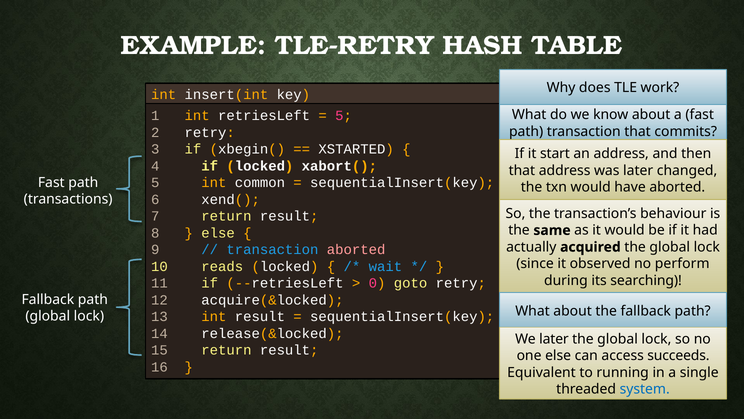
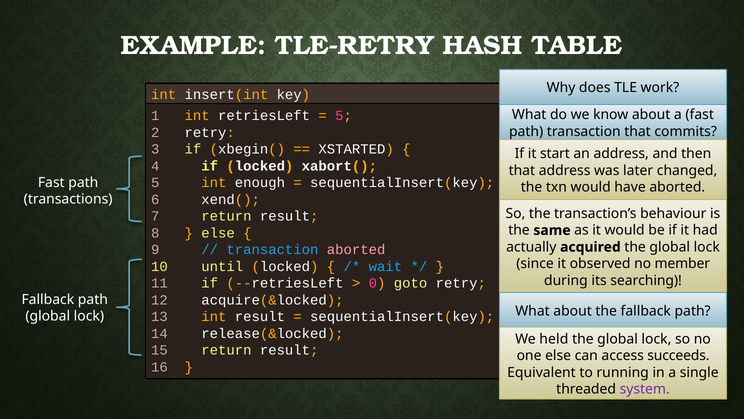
common: common -> enough (260, 183)
perform: perform -> member (682, 264)
reads: reads -> until (222, 266)
We later: later -> held (554, 339)
system colour: blue -> purple (645, 389)
